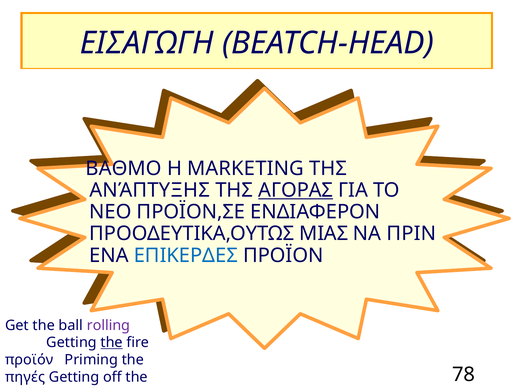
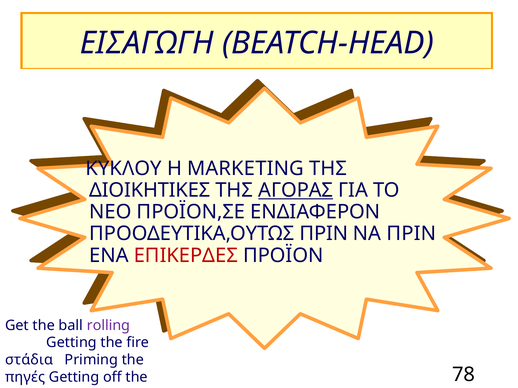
ΒΑΘΜΟ: ΒΑΘΜΟ -> ΚΥΚΛΟΥ (124, 169)
ΑΝΆΠΤΥΞΗΣ: ΑΝΆΠΤΥΞΗΣ -> ΔΙΟΙΚΗΤΙΚΕΣ (150, 190)
ΠΡΟΟΔΕΥΤΙΚΑ,ΟΥΤΩΣ ΜΙΑΣ: ΜΙΑΣ -> ΠΡΙΝ (324, 234)
ΕΠΙΚΕΡΔΕΣ colour: blue -> red (186, 256)
the underline: present -> none (112, 343)
προϊόν: προϊόν -> στάδια (29, 360)
